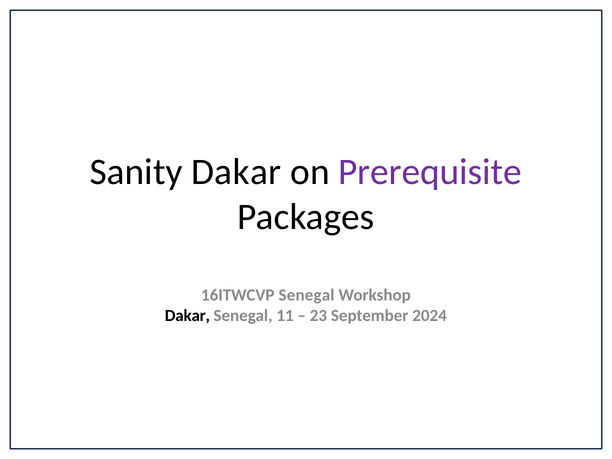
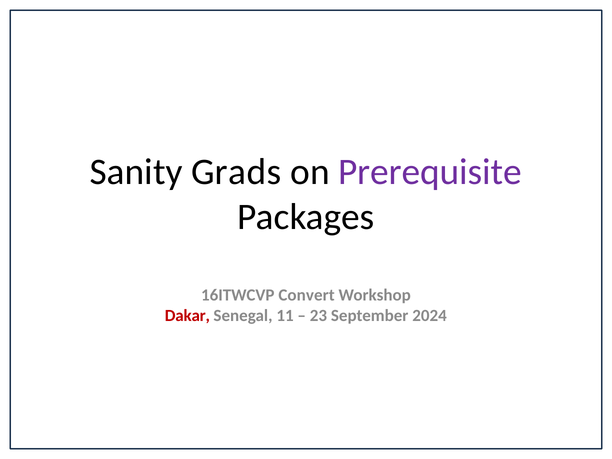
Sanity Dakar: Dakar -> Grads (236, 172)
16ITWCVP Senegal: Senegal -> Convert (307, 295)
Dakar colour: black -> red (187, 315)
